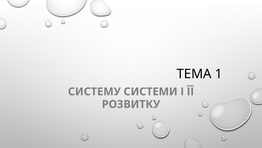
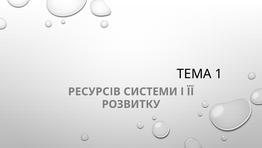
СИСТЕМУ: СИСТЕМУ -> РЕСУРСІВ (94, 91)
